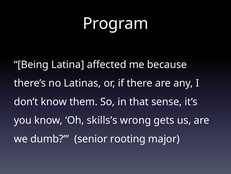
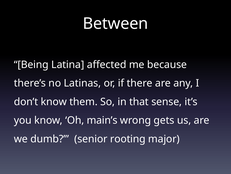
Program: Program -> Between (115, 23)
skills’s: skills’s -> main’s (102, 120)
